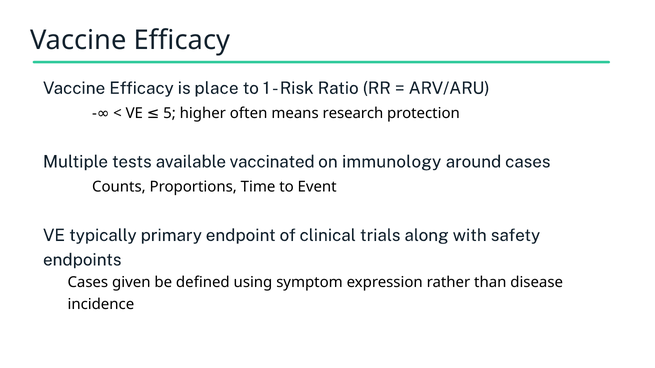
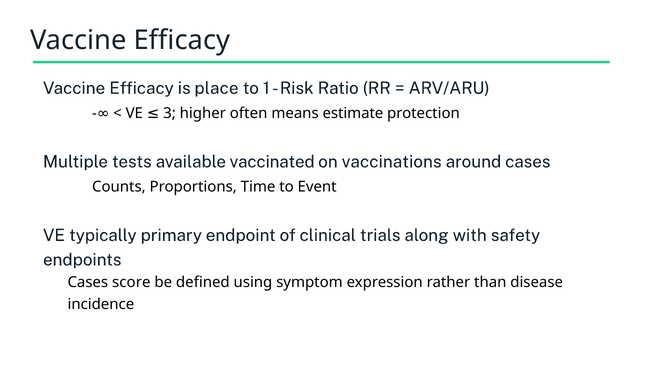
5: 5 -> 3 (170, 114)
research: research -> estimate (353, 114)
immunology: immunology -> vaccinations (392, 162)
given: given -> score (131, 283)
